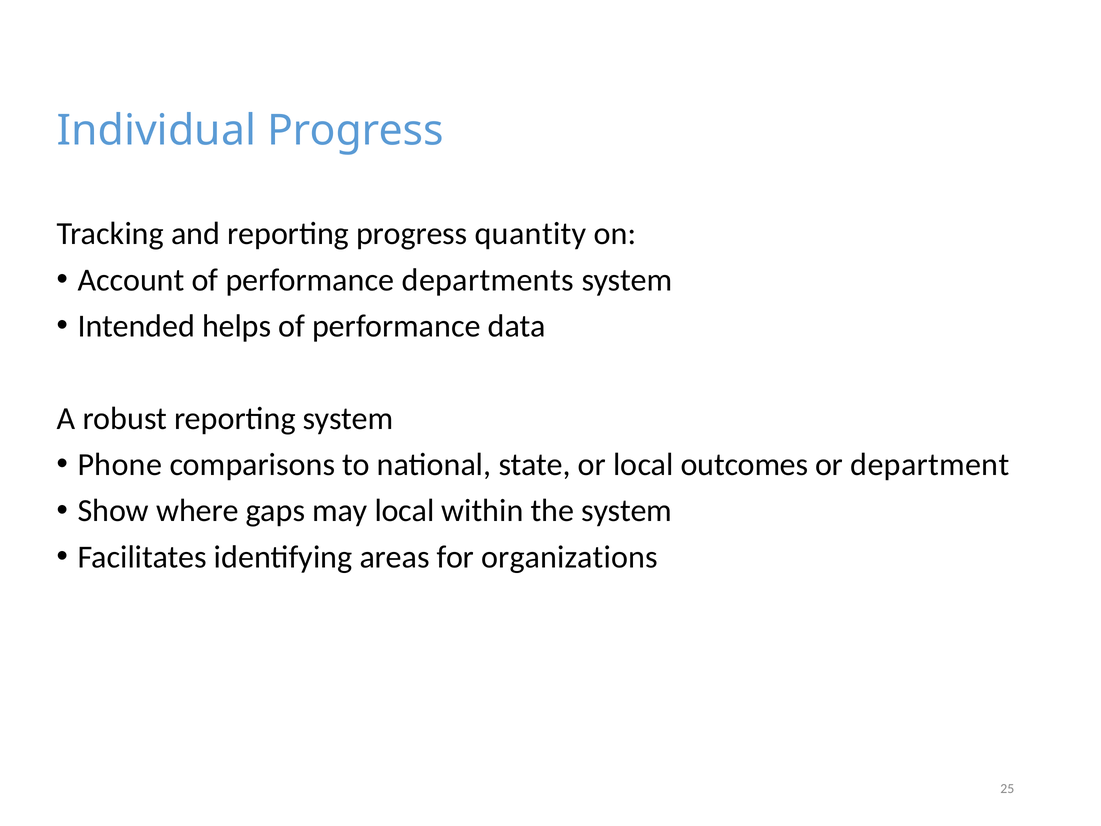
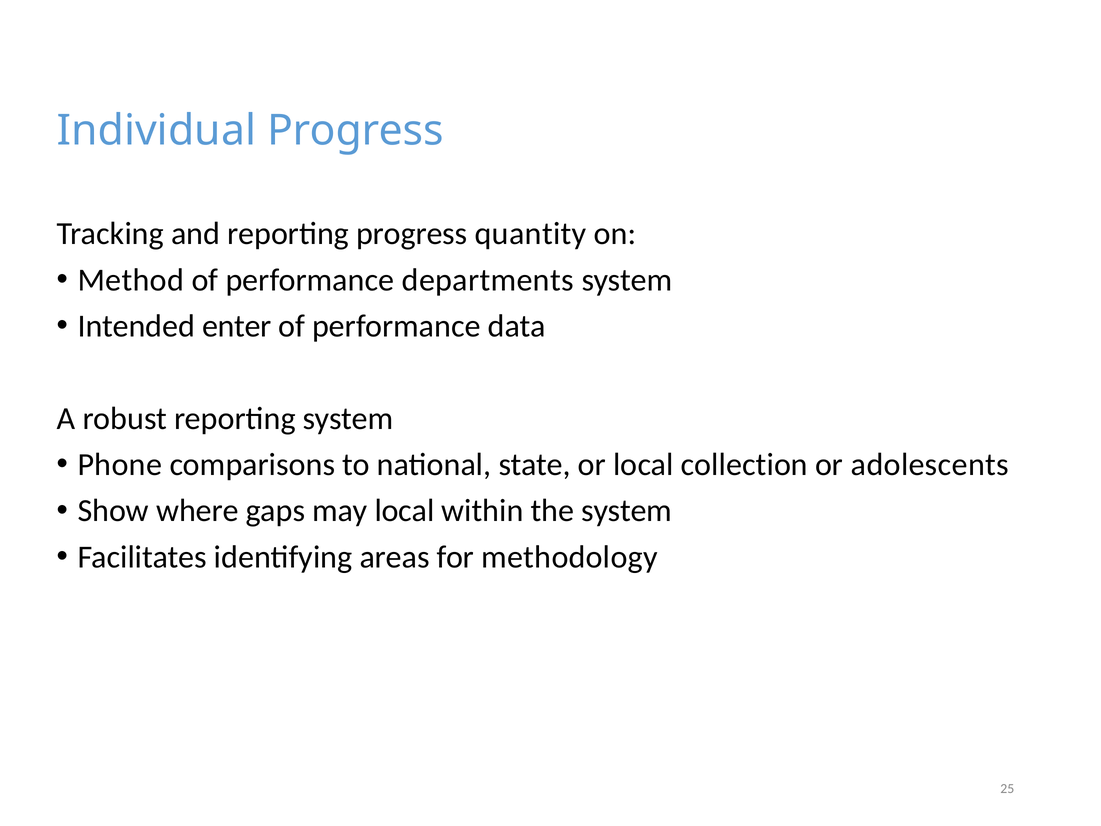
Account: Account -> Method (131, 280)
helps: helps -> enter (237, 326)
outcomes: outcomes -> collection (744, 464)
department: department -> adolescents (930, 464)
organizations: organizations -> methodology (569, 557)
